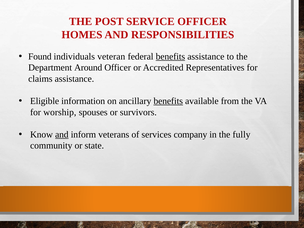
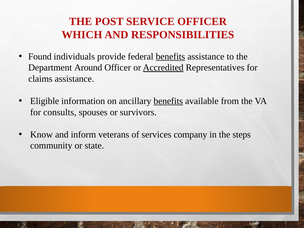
HOMES: HOMES -> WHICH (82, 35)
veteran: veteran -> provide (111, 56)
Accredited underline: none -> present (163, 68)
worship: worship -> consults (60, 112)
and underline: present -> none (62, 134)
fully: fully -> steps (242, 134)
